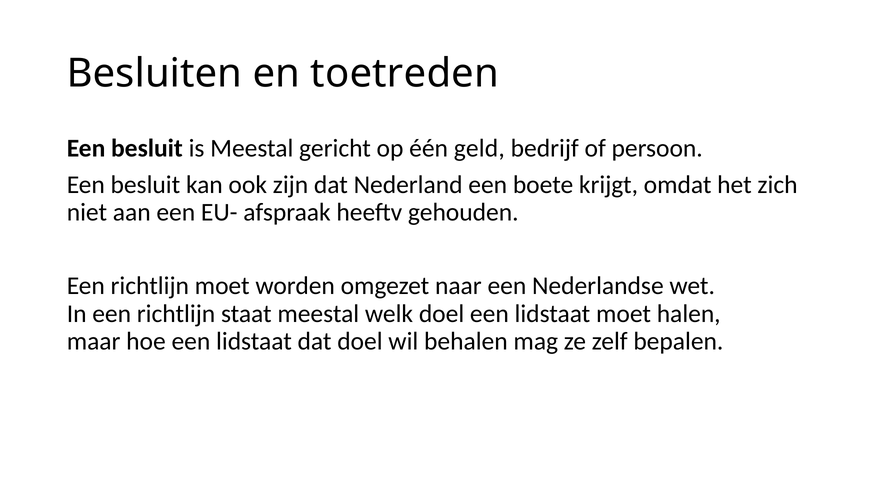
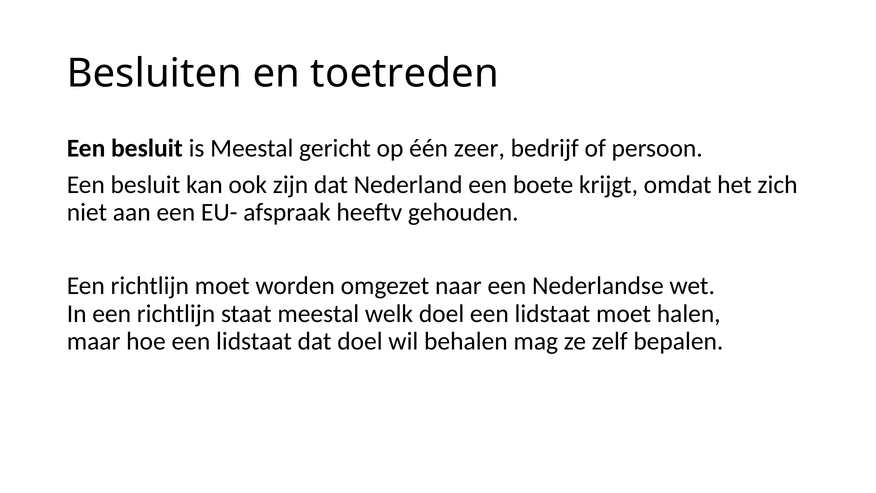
geld: geld -> zeer (479, 148)
